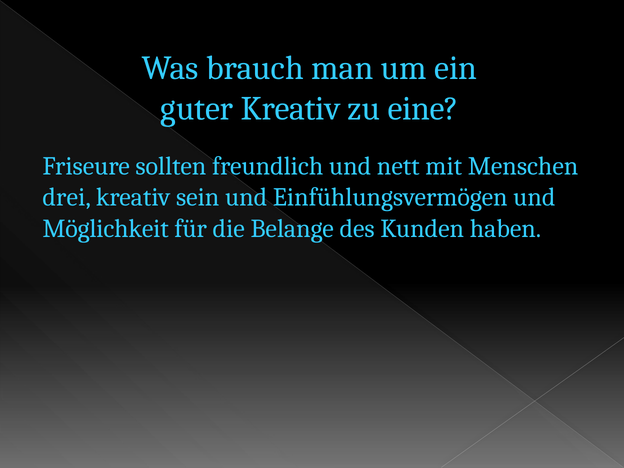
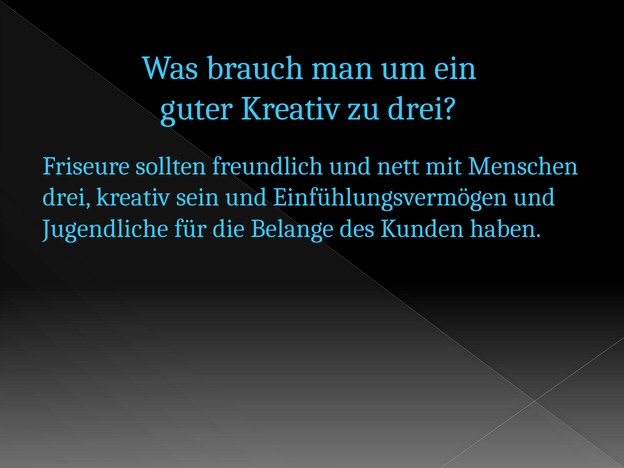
zu eine: eine -> drei (423, 109)
Möglichkeit: Möglichkeit -> Jugendliche (105, 228)
